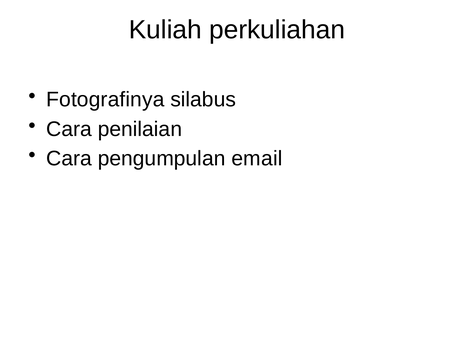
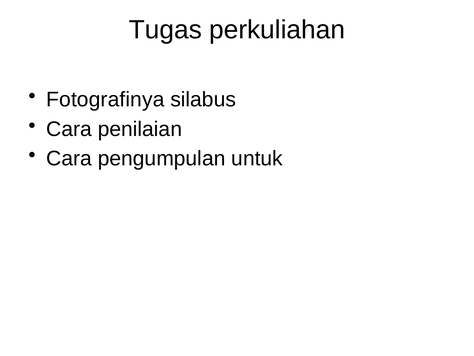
Kuliah: Kuliah -> Tugas (165, 30)
email: email -> untuk (257, 158)
